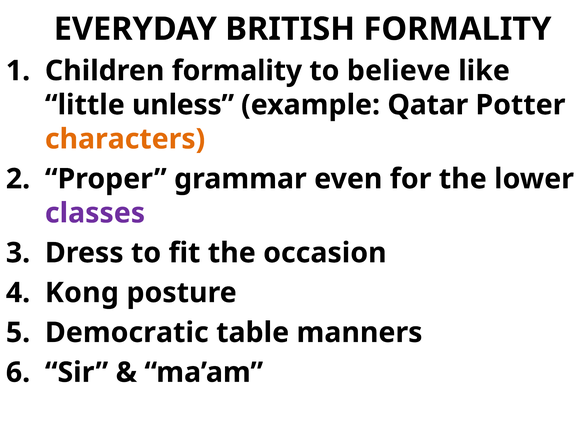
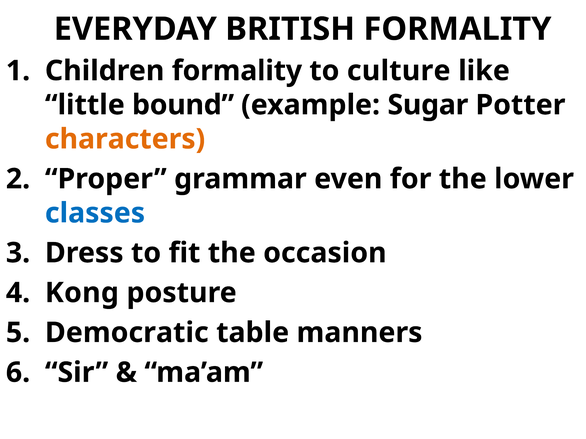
believe: believe -> culture (399, 71)
unless: unless -> bound (183, 105)
Qatar: Qatar -> Sugar (428, 105)
classes colour: purple -> blue (95, 213)
